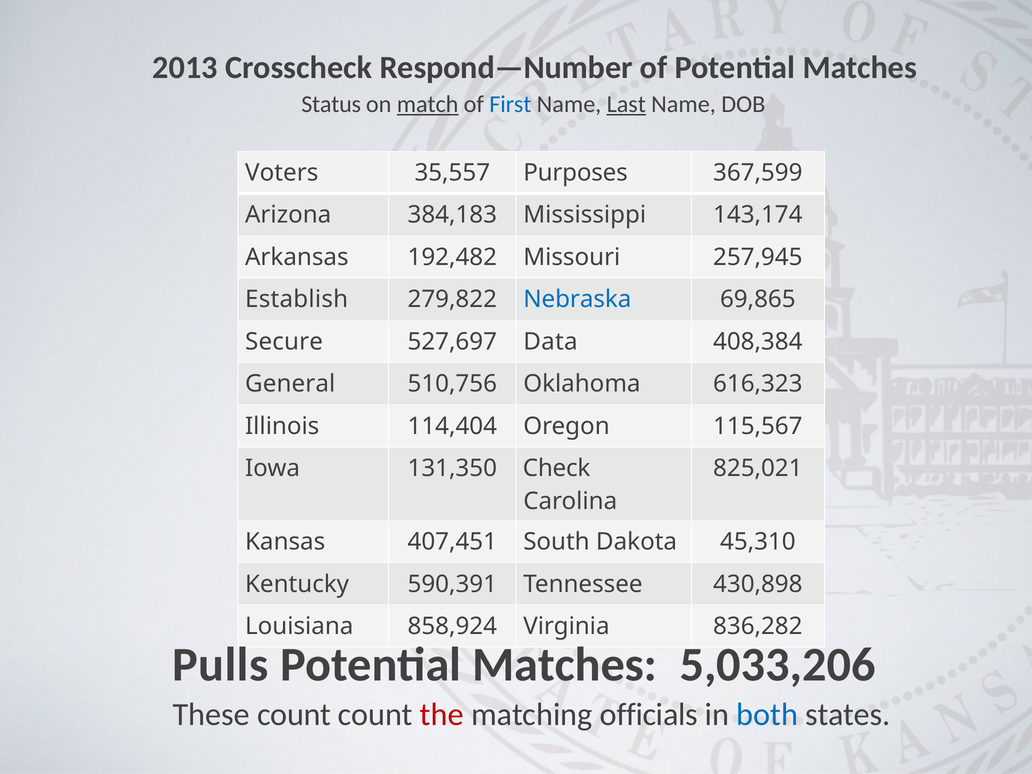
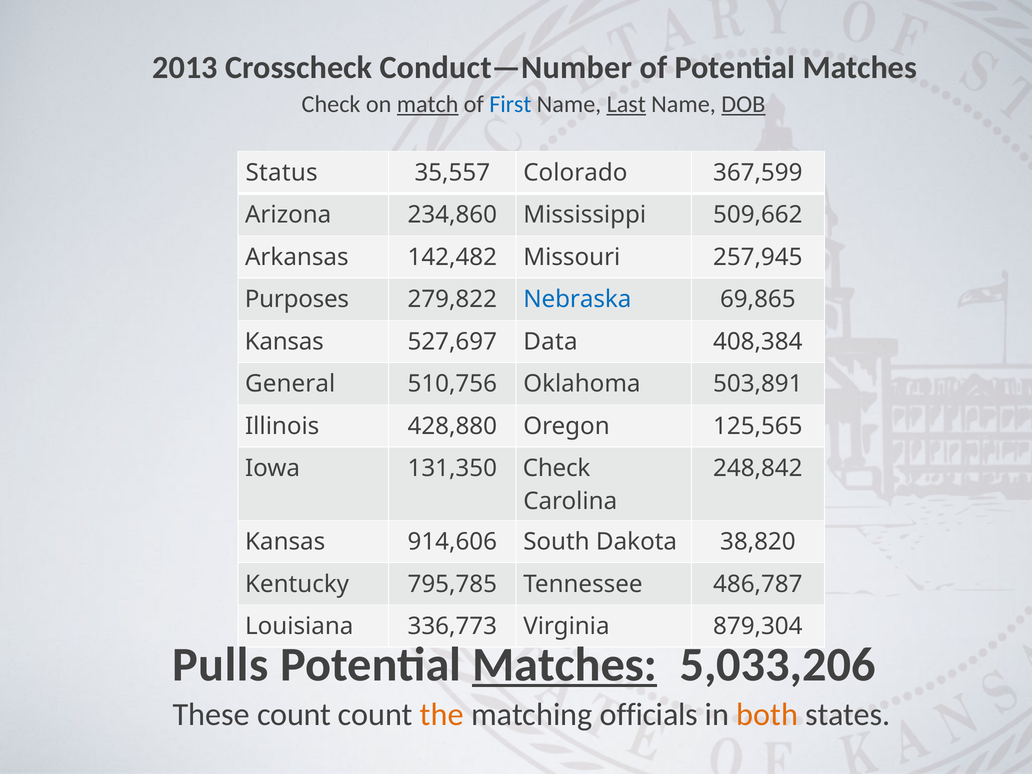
Respond—Number: Respond—Number -> Conduct—Number (506, 68)
Status: Status -> Check (331, 104)
DOB underline: none -> present (743, 104)
Voters: Voters -> Status (282, 173)
Purposes: Purposes -> Colorado (575, 173)
384,183: 384,183 -> 234,860 (452, 215)
143,174: 143,174 -> 509,662 (758, 215)
192,482: 192,482 -> 142,482 (452, 257)
Establish: Establish -> Purposes (297, 299)
Secure: Secure -> Kansas (284, 342)
616,323: 616,323 -> 503,891 (758, 384)
114,404: 114,404 -> 428,880 (452, 426)
115,567: 115,567 -> 125,565 (758, 426)
825,021: 825,021 -> 248,842 (758, 468)
407,451: 407,451 -> 914,606 (452, 542)
45,310: 45,310 -> 38,820 (758, 542)
590,391: 590,391 -> 795,785 (452, 584)
430,898: 430,898 -> 486,787 (758, 584)
858,924: 858,924 -> 336,773 (452, 626)
836,282: 836,282 -> 879,304 (758, 626)
Matches underline: none -> present (565, 665)
the colour: red -> orange (442, 715)
both colour: blue -> orange (767, 715)
